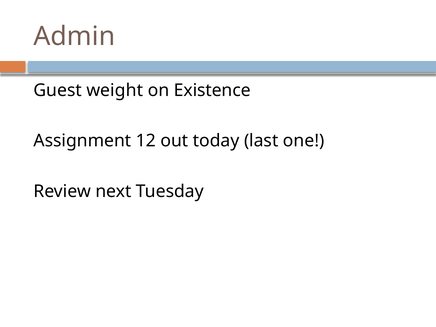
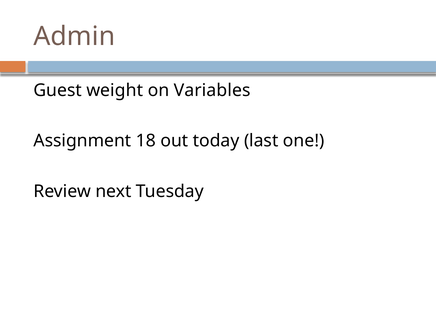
Existence: Existence -> Variables (212, 90)
12: 12 -> 18 (146, 141)
